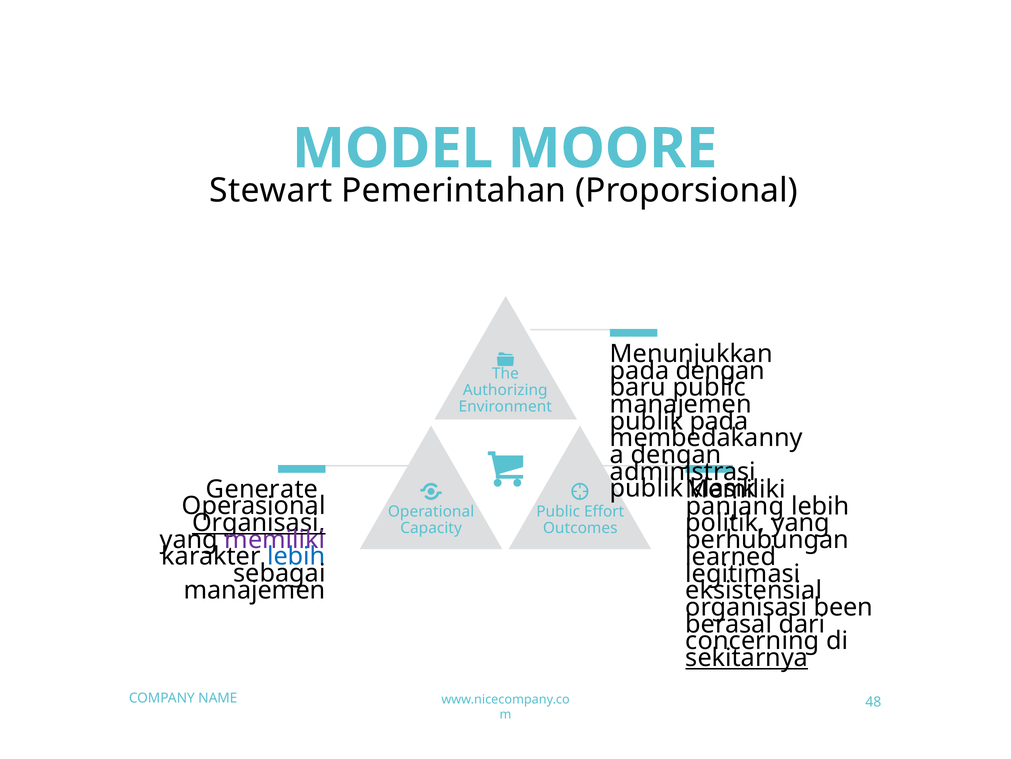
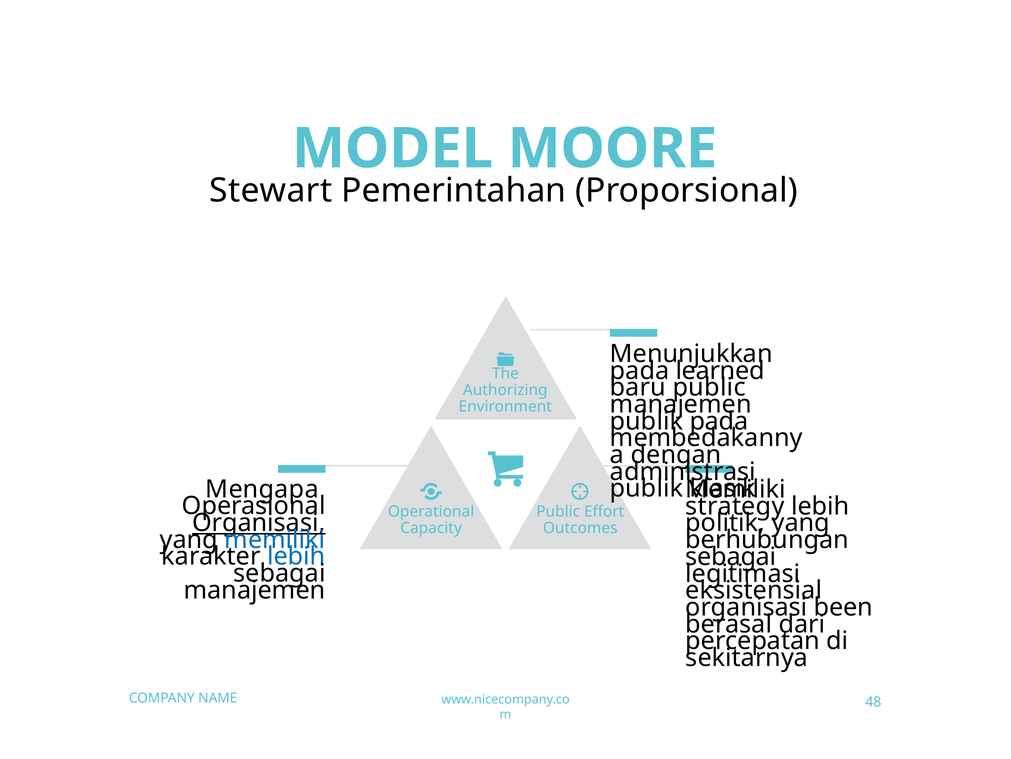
pada dengan: dengan -> learned (720, 370)
Generate: Generate -> Mengapa (262, 489)
panjang: panjang -> strategy (735, 506)
memiliki colour: purple -> blue (275, 539)
learned: learned -> sebagai (731, 556)
concerning: concerning -> percepatan (753, 640)
sekitarnya underline: present -> none (747, 657)
